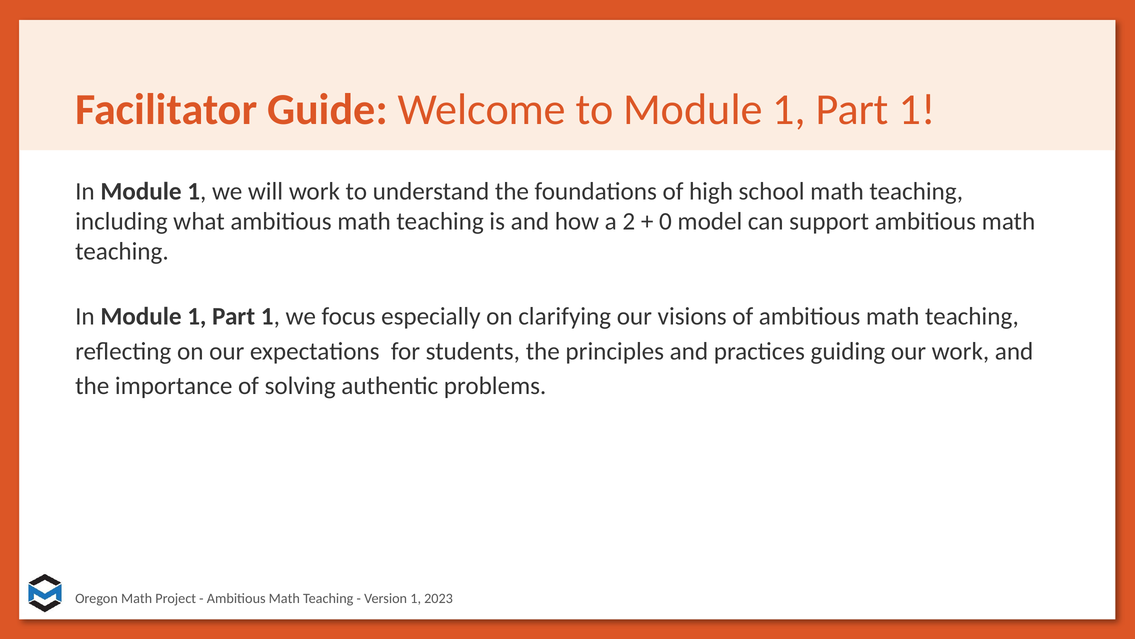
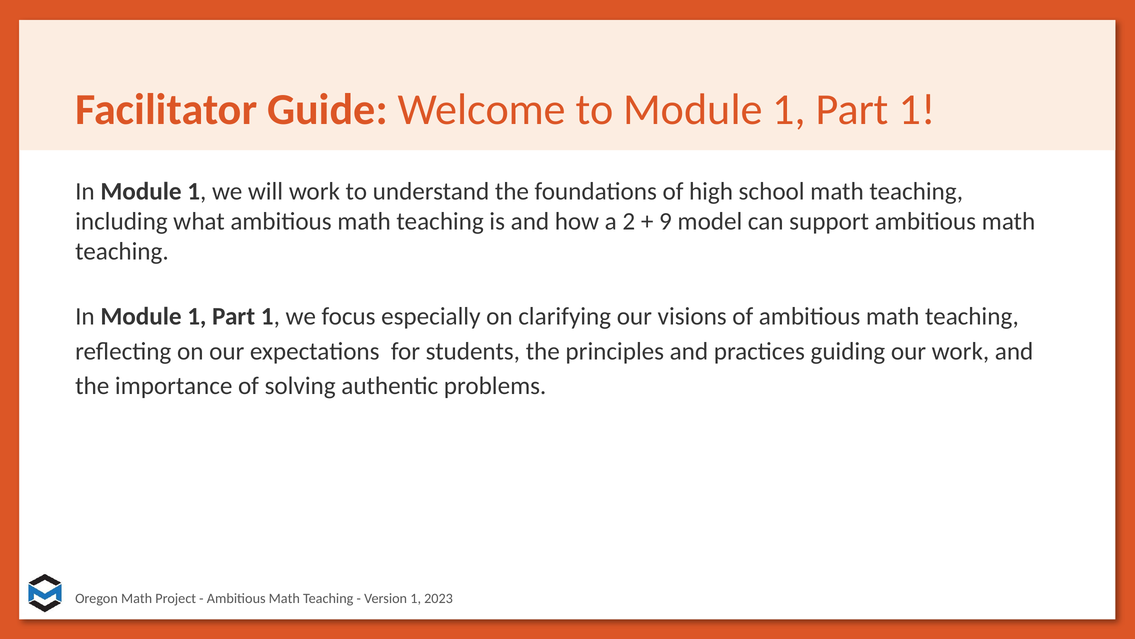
0: 0 -> 9 (665, 221)
